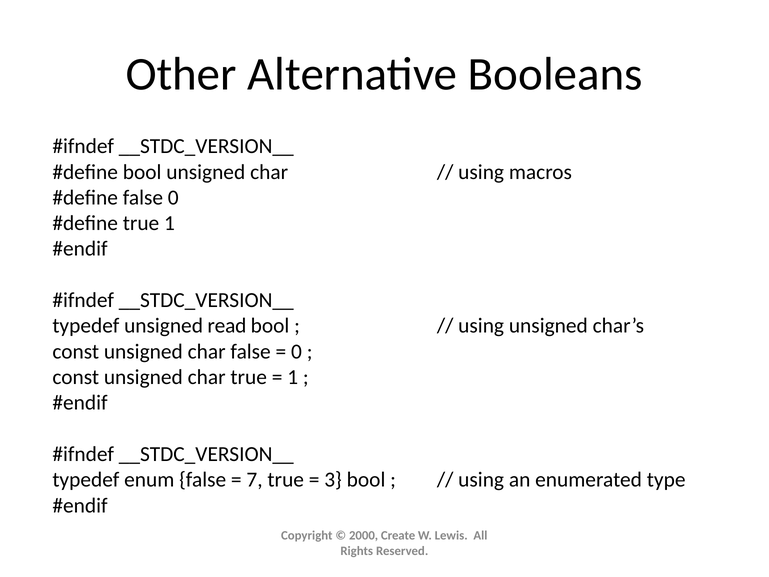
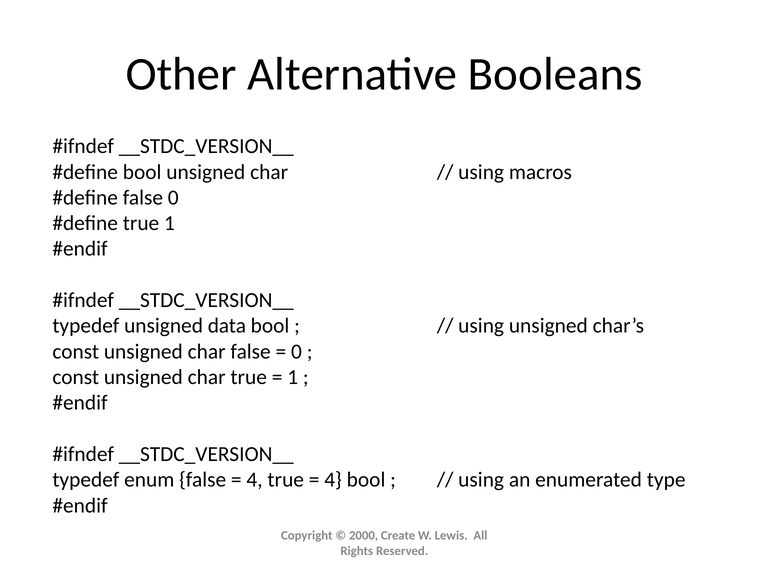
read: read -> data (227, 326)
7: 7 -> 4 (255, 480)
3: 3 -> 4 (333, 480)
